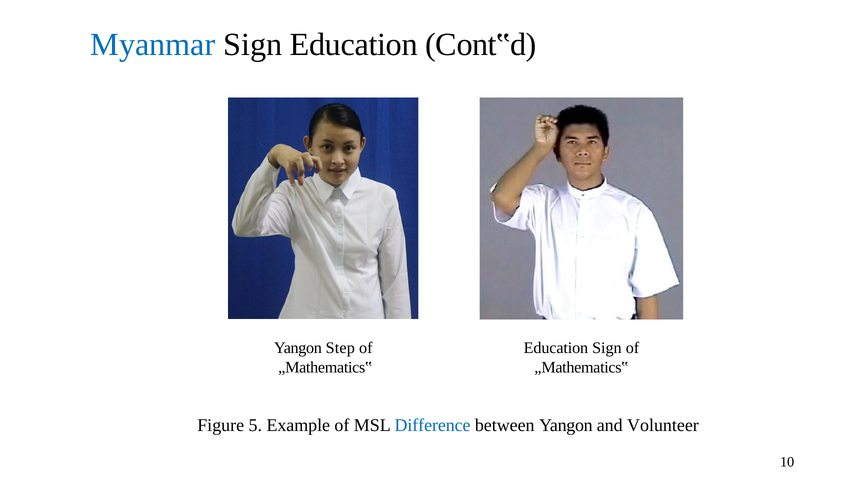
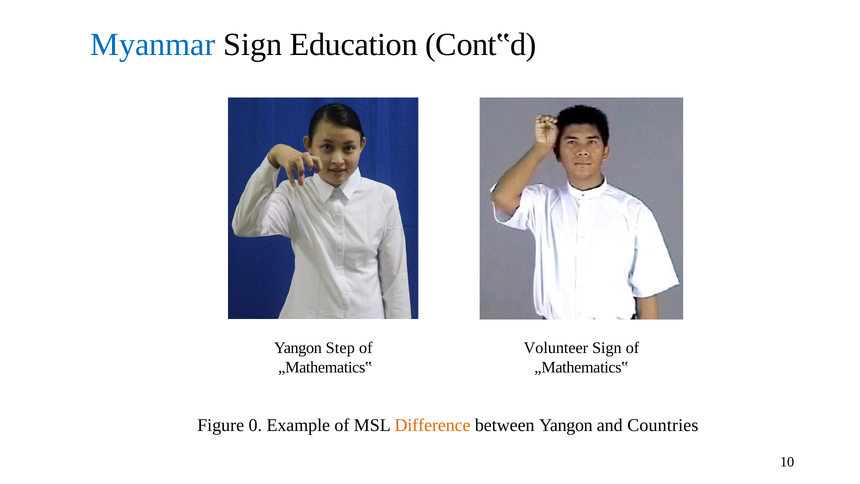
Education: Education -> Volunteer (556, 348)
5: 5 -> 0 (255, 425)
Difference colour: blue -> orange (433, 425)
Volunteer: Volunteer -> Countries (663, 425)
